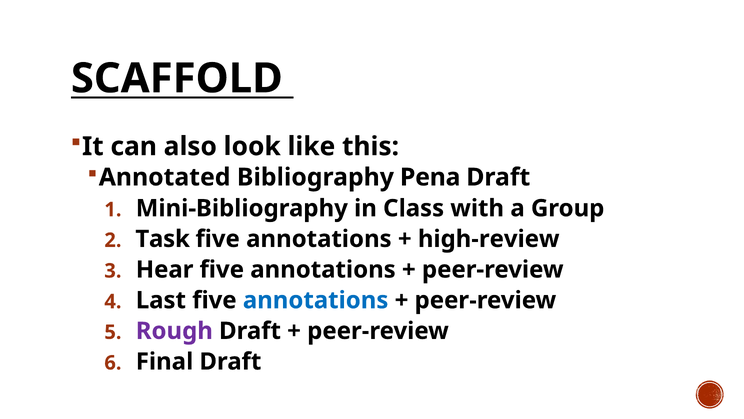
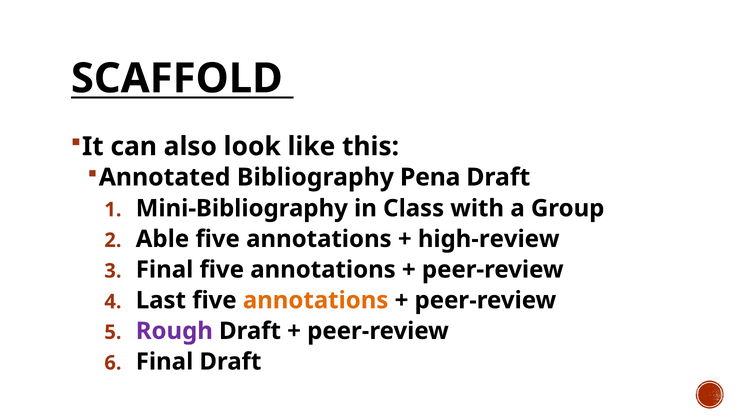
Task: Task -> Able (162, 239)
Hear: Hear -> Final (165, 269)
annotations colour: blue -> orange (316, 300)
